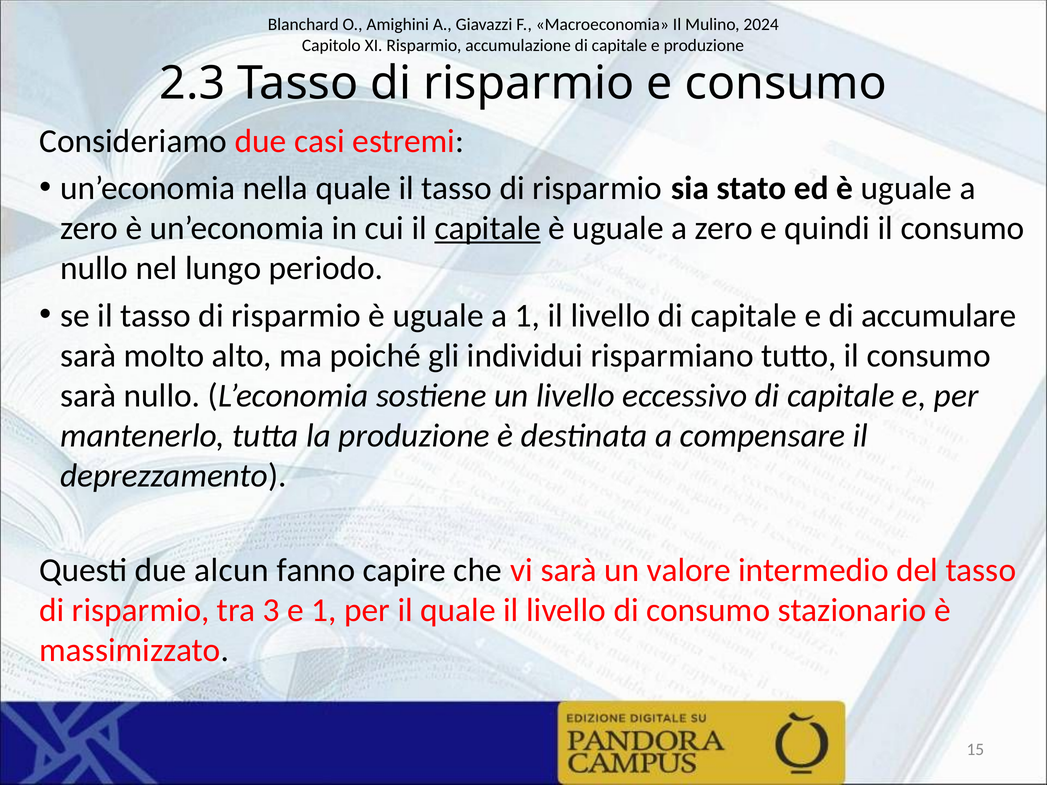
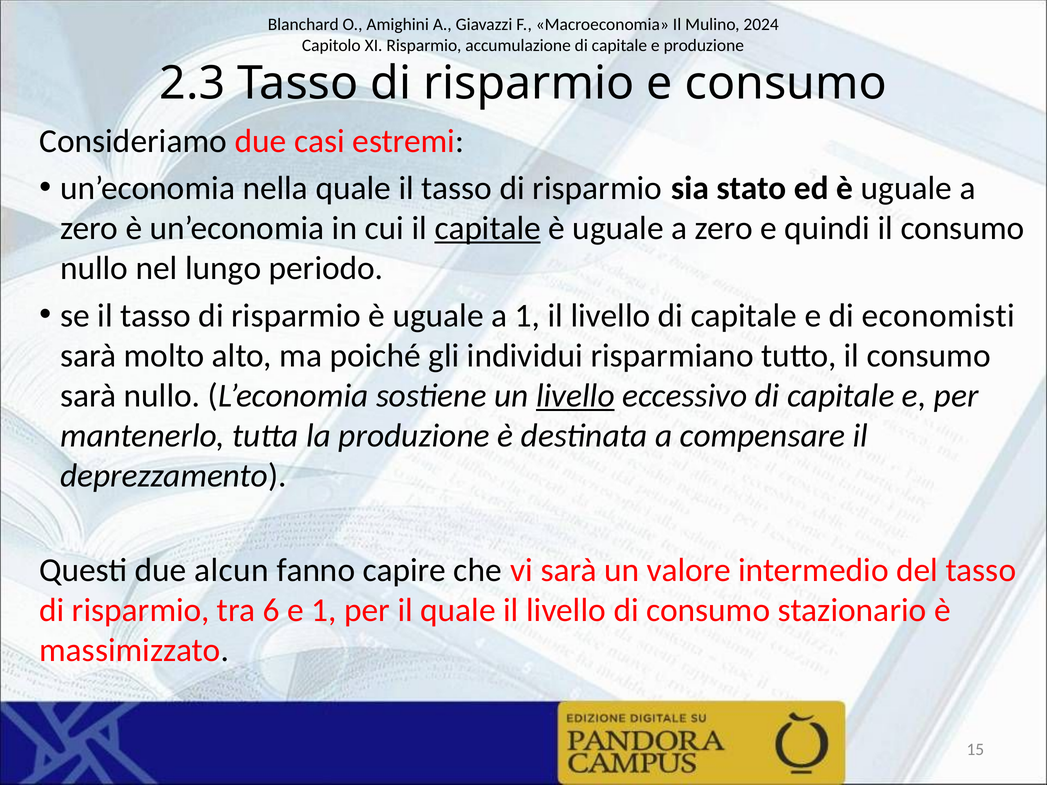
accumulare: accumulare -> economisti (938, 316)
livello underline: none -> present (575, 396)
3: 3 -> 6 (271, 610)
